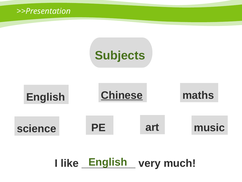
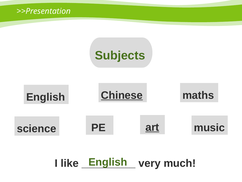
art underline: none -> present (152, 127)
